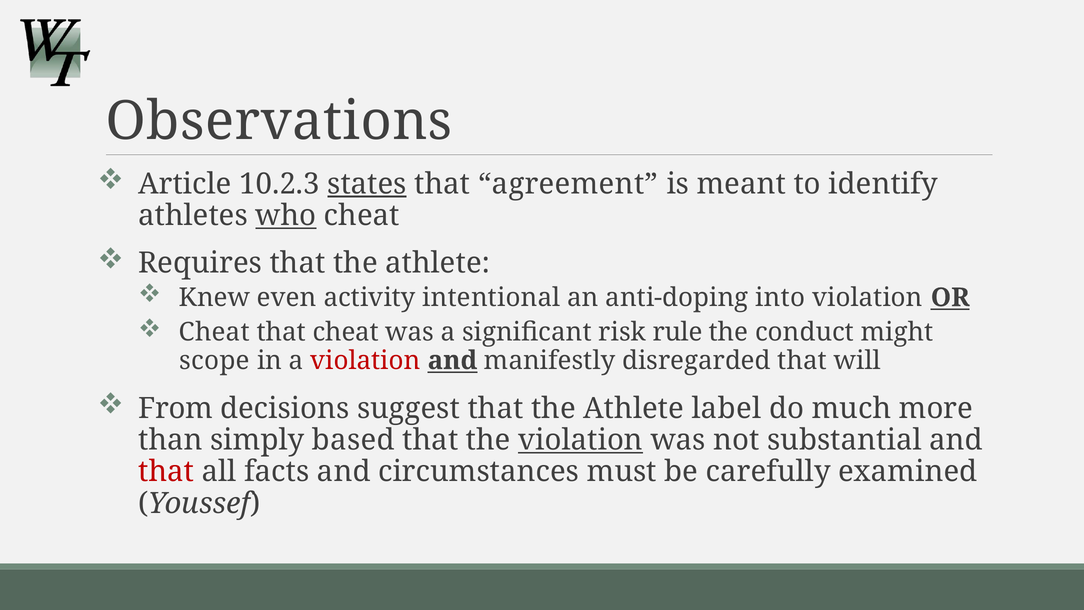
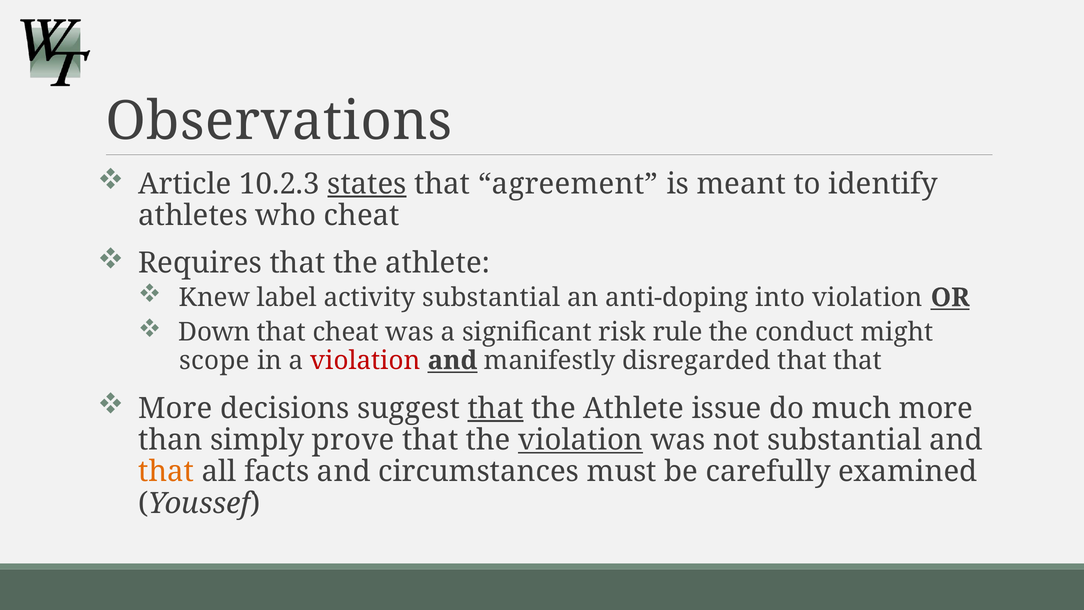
who underline: present -> none (286, 216)
even: even -> label (287, 297)
activity intentional: intentional -> substantial (491, 297)
Cheat: Cheat -> Down (215, 332)
that will: will -> that (857, 360)
From: From -> More (175, 408)
that underline: none -> present (495, 408)
label: label -> issue (727, 408)
based: based -> prove (353, 440)
that colour: red -> orange (166, 472)
